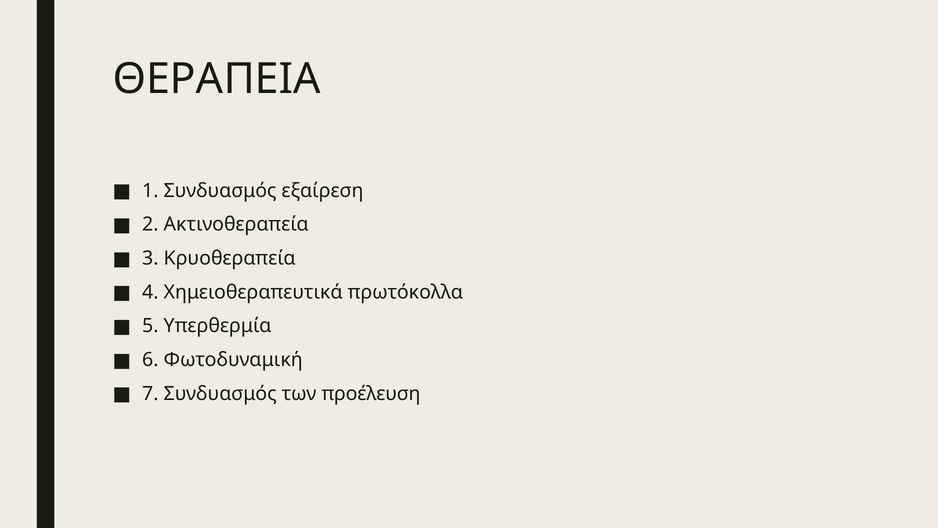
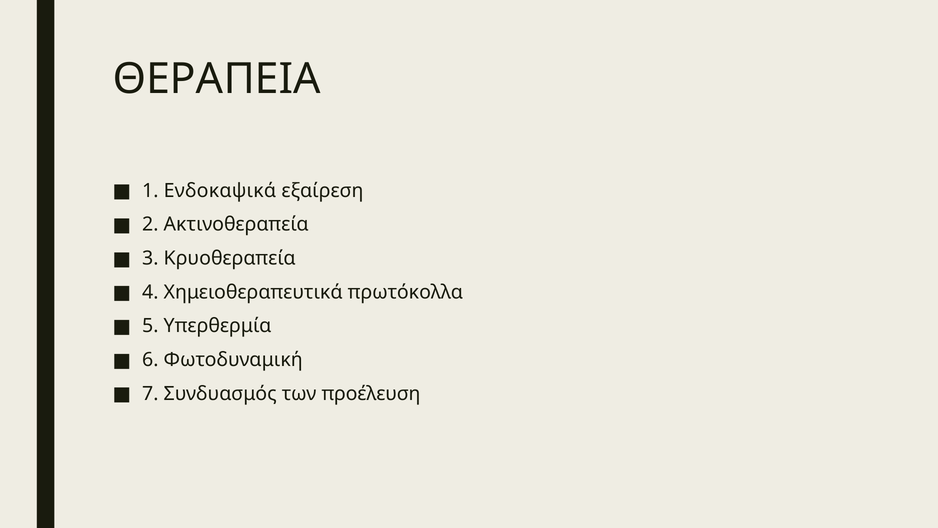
1 Συνδυασμός: Συνδυασμός -> Ενδοκαψικά (220, 191)
